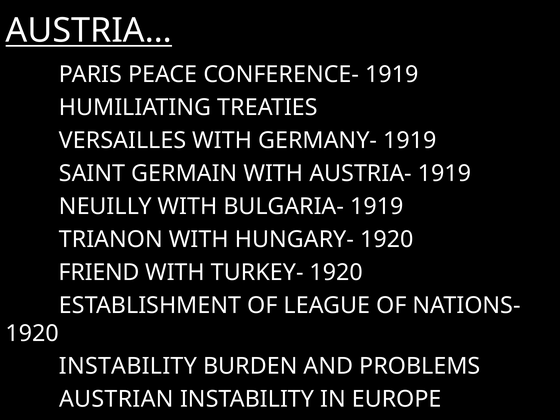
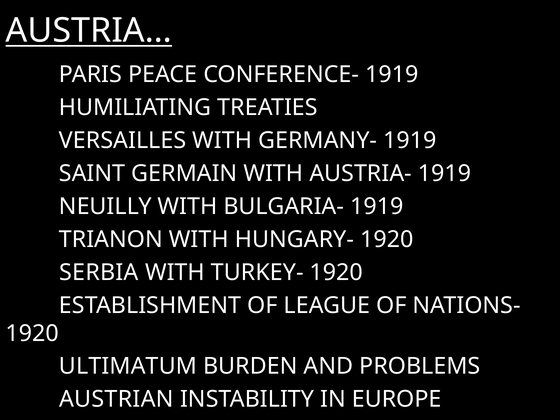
FRIEND: FRIEND -> SERBIA (99, 272)
INSTABILITY: INSTABILITY -> ULTIMATUM (128, 366)
